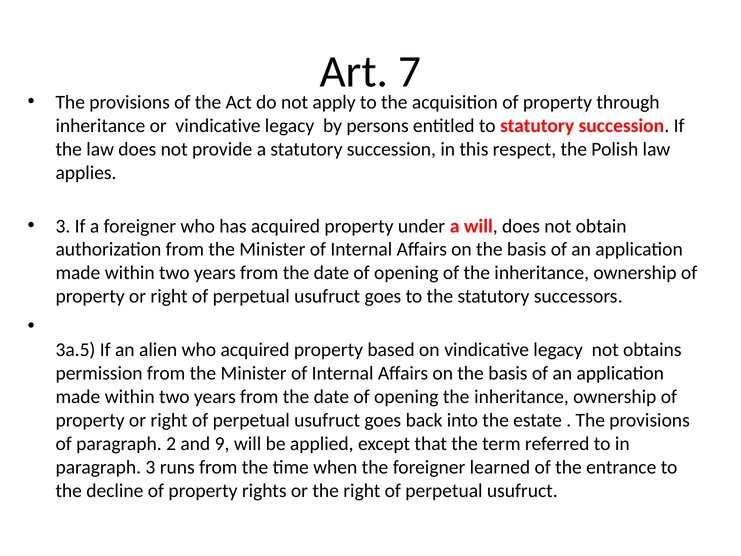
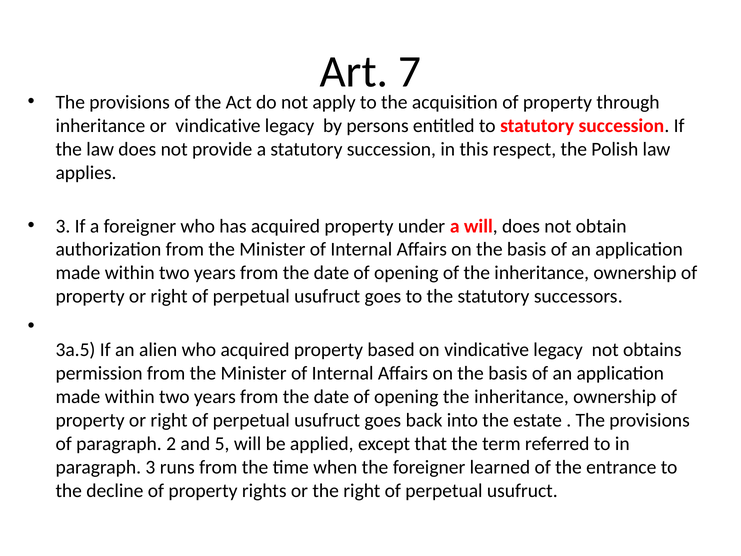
9: 9 -> 5 (222, 444)
